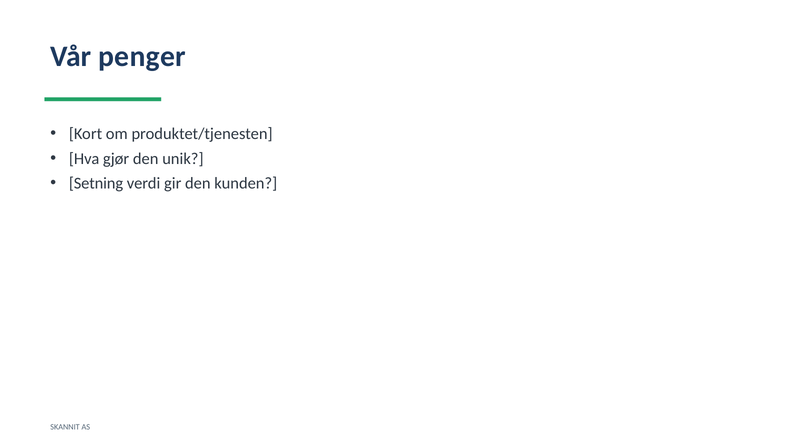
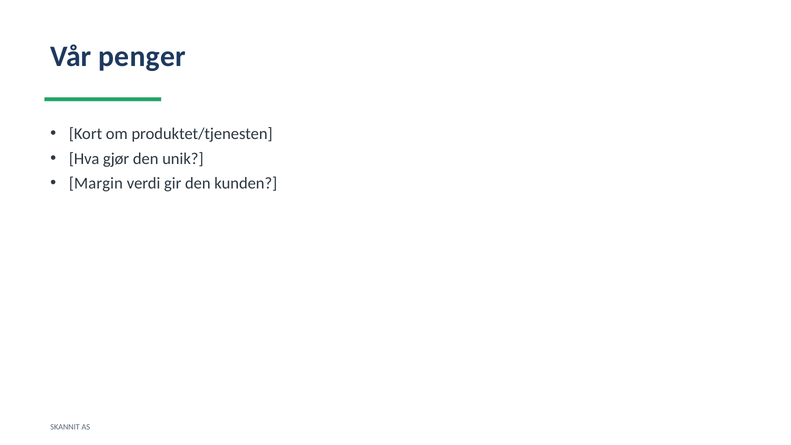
Setning: Setning -> Margin (96, 183)
